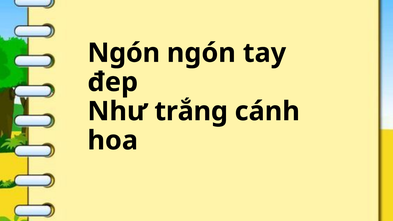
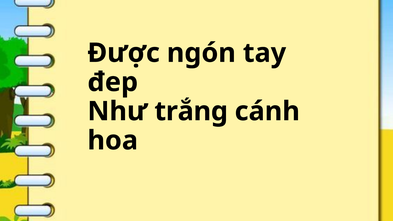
Ngón: Ngón -> Được (124, 53)
